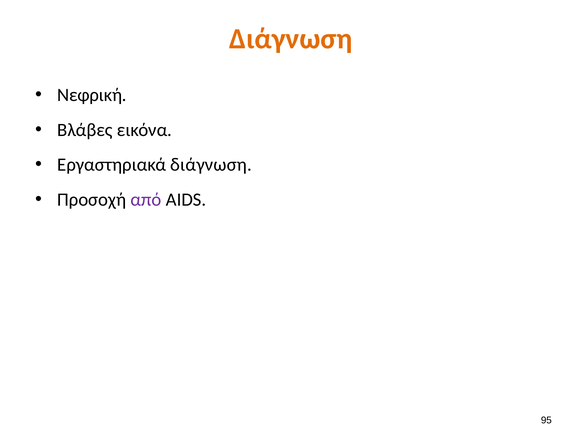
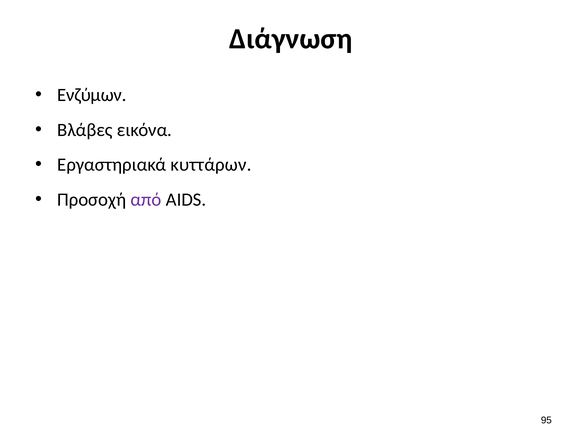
Διάγνωση colour: orange -> black (291, 39)
Νεφρική: Νεφρική -> Ενζύμων (92, 95)
Εργαστηριακά διάγνωση: διάγνωση -> κυττάρων (211, 165)
